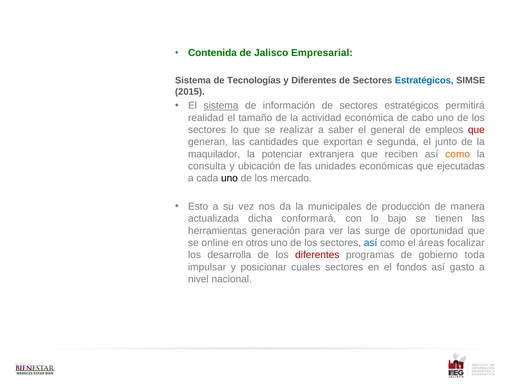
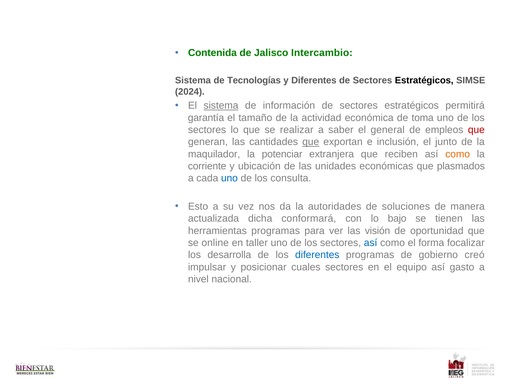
Empresarial: Empresarial -> Intercambio (322, 53)
Estratégicos colour: blue -> black (424, 80)
2015: 2015 -> 2024 (190, 92)
realidad: realidad -> garantía (206, 118)
cabo: cabo -> toma (423, 118)
que underline: none -> present (311, 142)
segunda: segunda -> inclusión (398, 142)
consulta: consulta -> corriente (207, 166)
ejecutadas: ejecutadas -> plasmados (461, 166)
uno colour: black -> blue (229, 178)
mercado: mercado -> consulta (291, 178)
municipales: municipales -> autoridades (335, 206)
producción: producción -> soluciones (406, 206)
herramientas generación: generación -> programas (276, 230)
surge: surge -> visión (378, 230)
otros: otros -> taller (257, 243)
áreas: áreas -> forma (431, 243)
diferentes colour: red -> blue (317, 255)
toda: toda -> creó (475, 255)
fondos: fondos -> equipo (412, 267)
